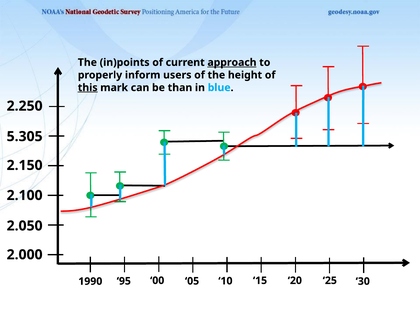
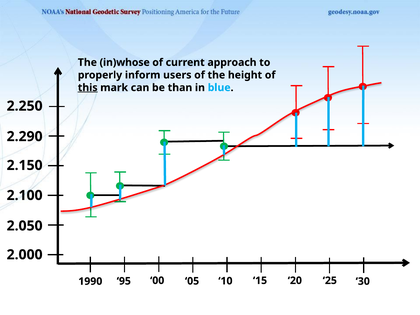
in)points: in)points -> in)whose (125, 62)
approach underline: present -> none (232, 62)
5.305: 5.305 -> 2.290 (25, 136)
